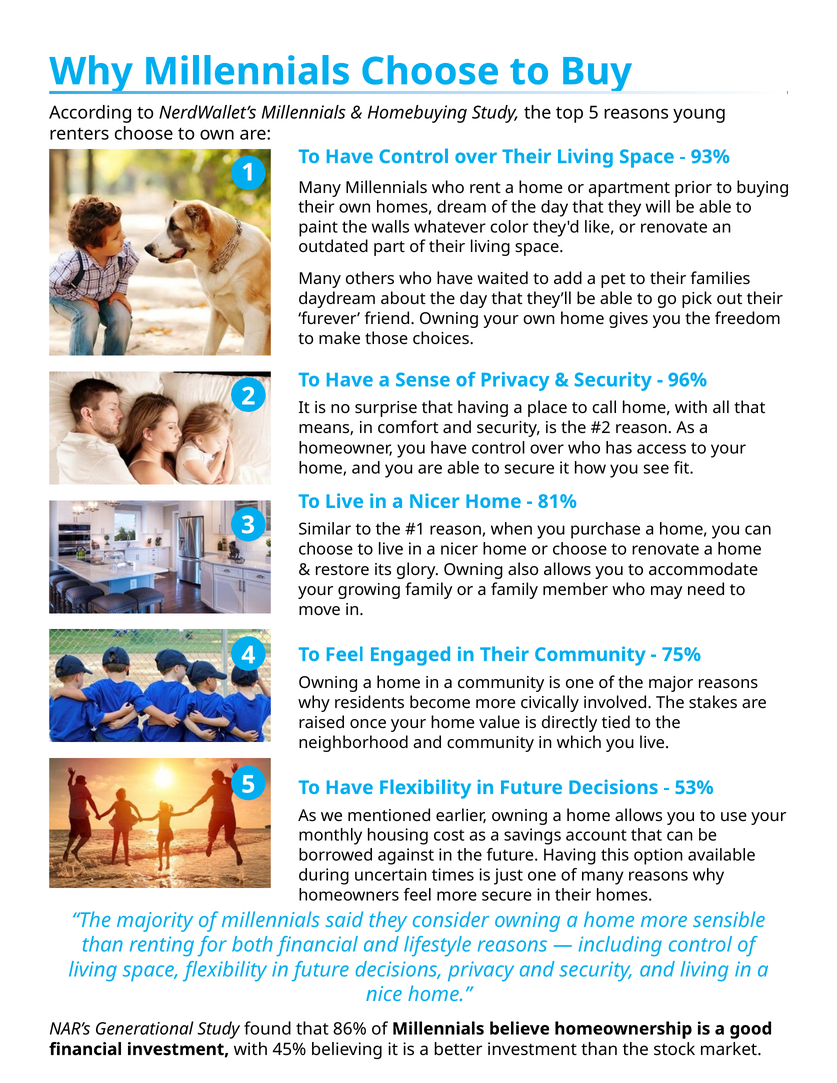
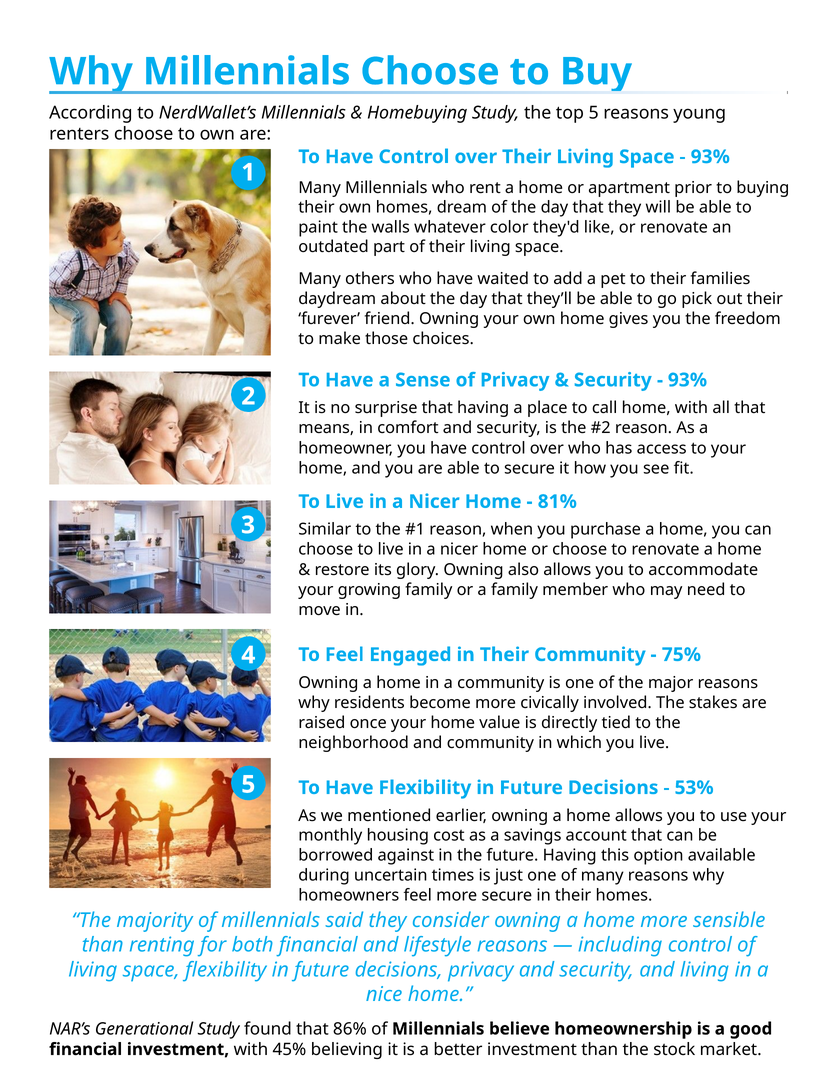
96%: 96% -> 93% (687, 380)
